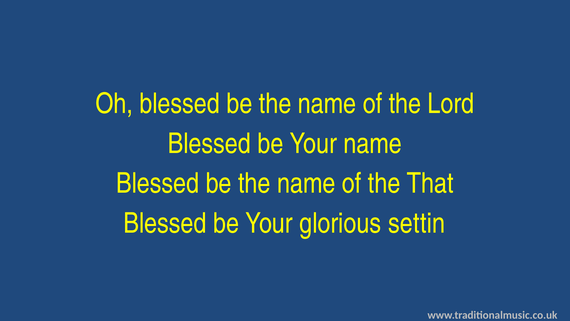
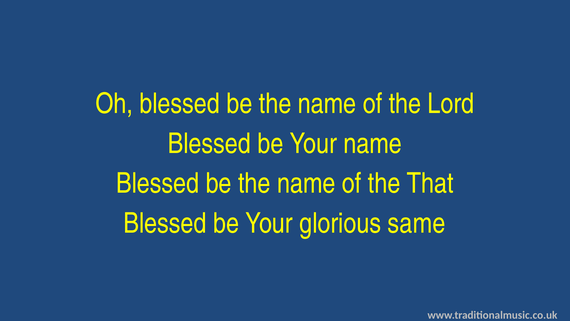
settin: settin -> same (417, 223)
